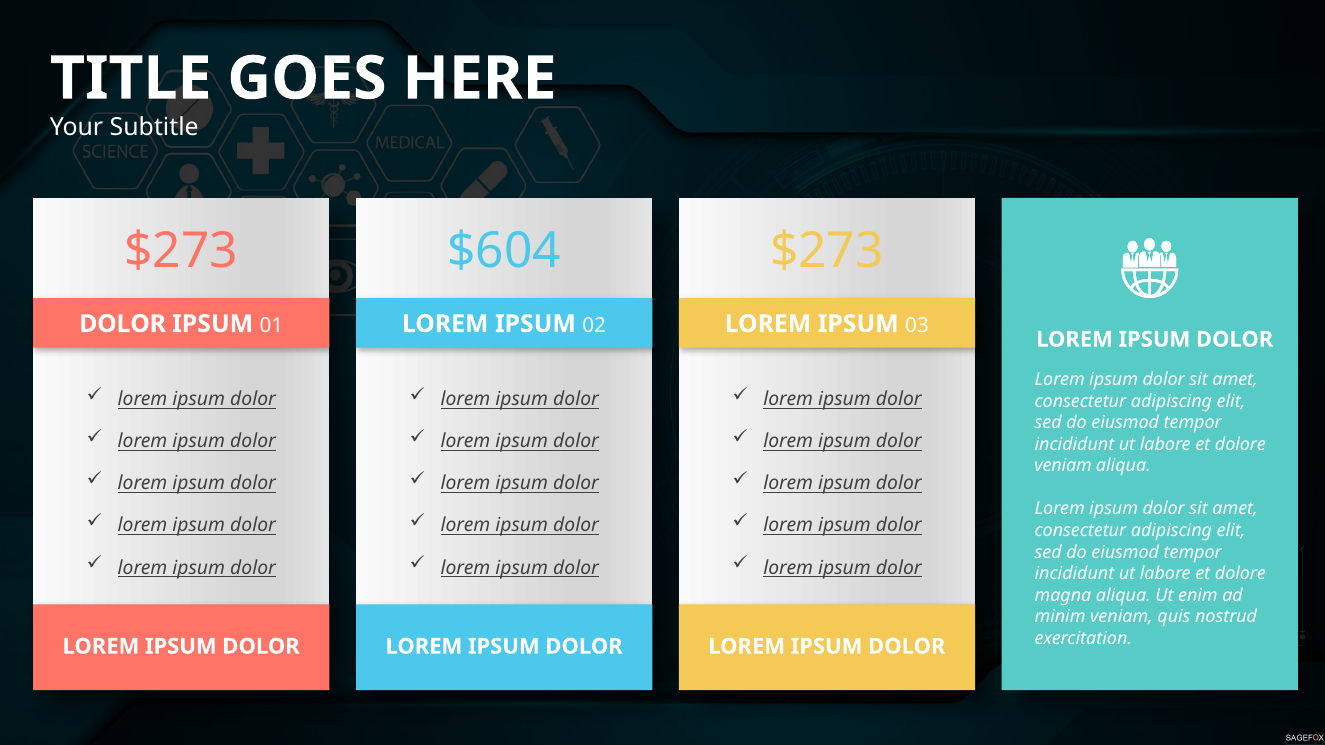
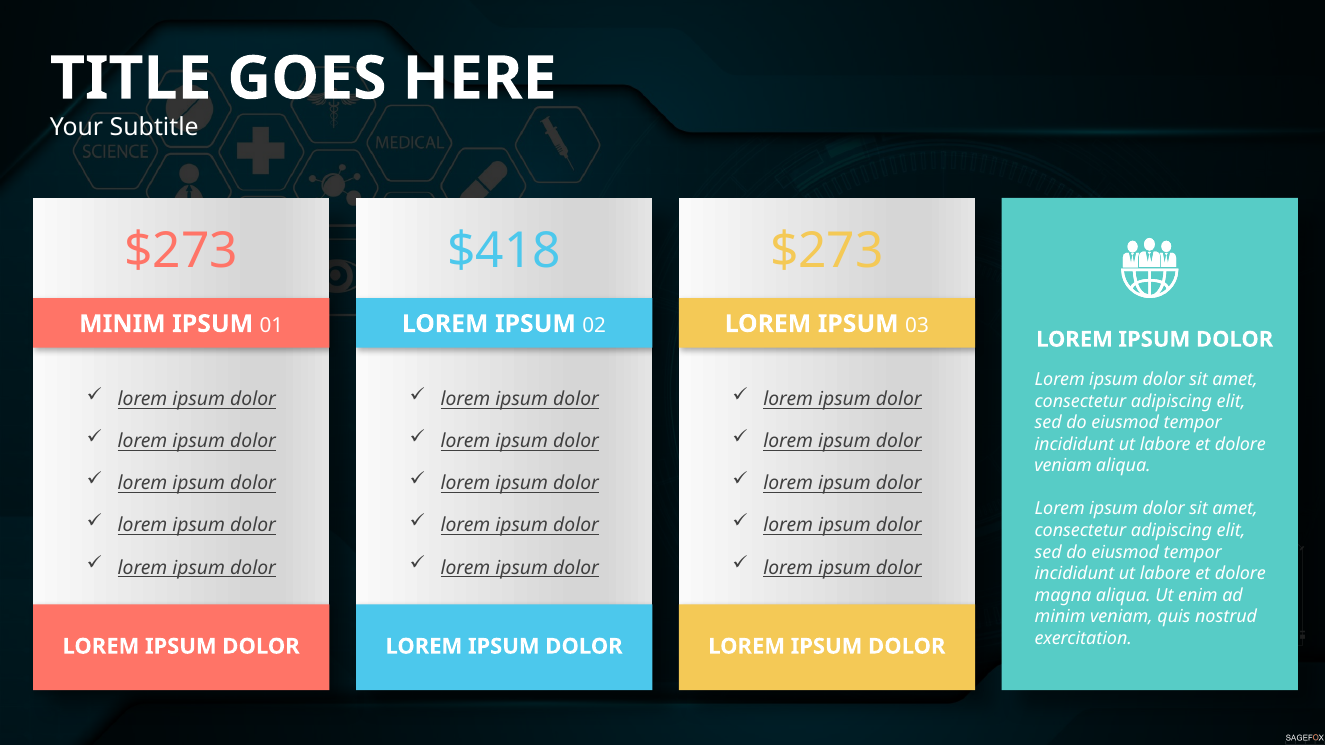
$604: $604 -> $418 (504, 251)
DOLOR: DOLOR -> MINIM (122, 324)
